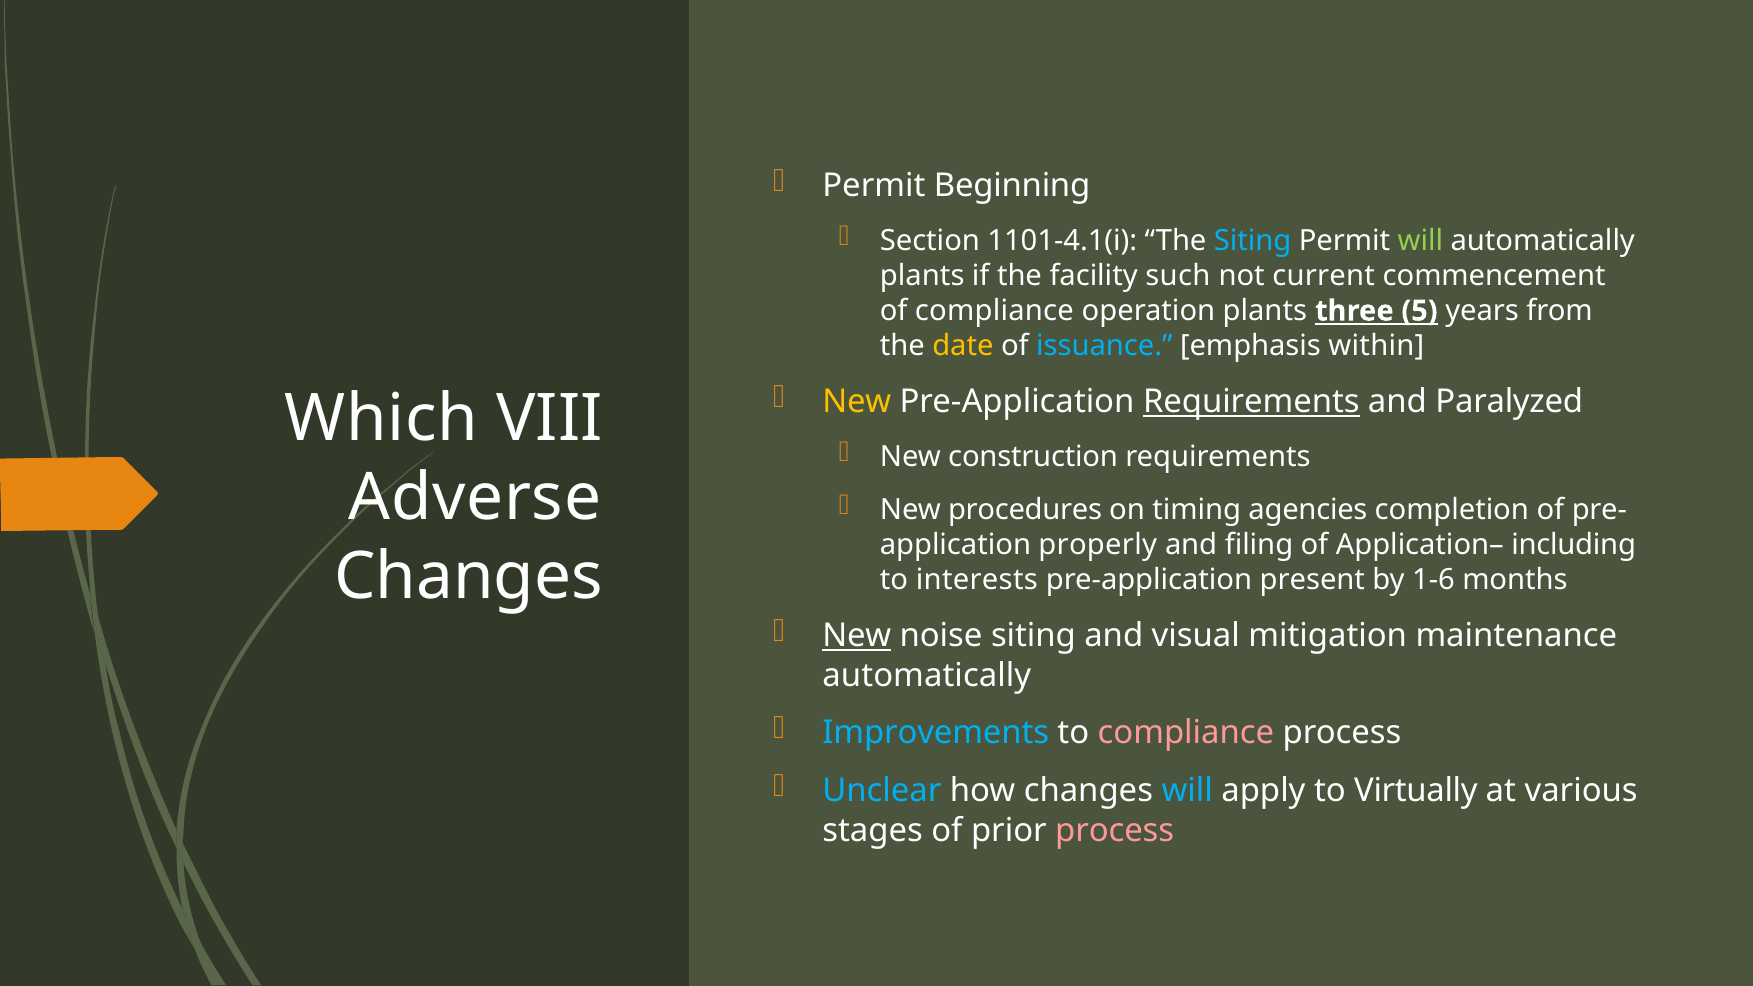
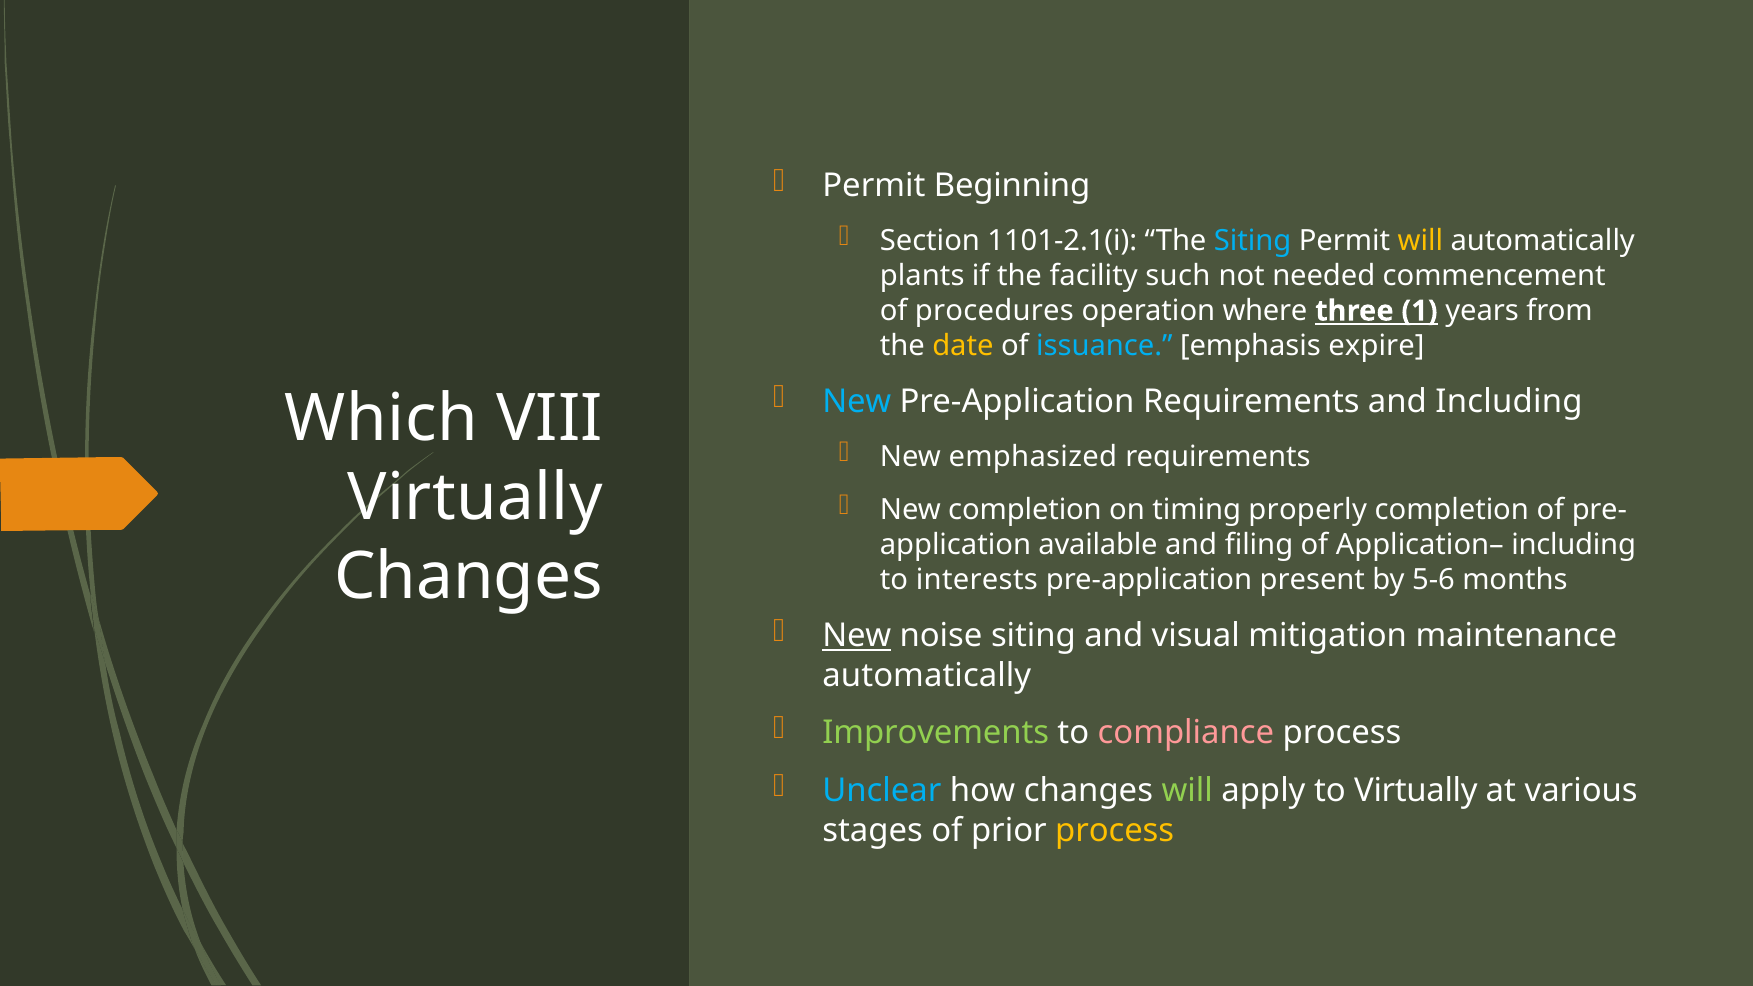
1101-4.1(i: 1101-4.1(i -> 1101-2.1(i (1062, 241)
will colour: light green -> yellow (1420, 241)
current: current -> needed (1324, 276)
of compliance: compliance -> procedures (994, 311)
operation plants: plants -> where (1265, 311)
5: 5 -> 1 (1420, 311)
within: within -> expire (1376, 346)
New colour: yellow -> light blue (857, 402)
Requirements underline: present -> none (1251, 402)
and Paralyzed: Paralyzed -> Including (1509, 402)
construction: construction -> emphasized (1033, 457)
Adverse: Adverse -> Virtually (475, 498)
New procedures: procedures -> completion (1025, 510)
agencies: agencies -> properly (1308, 510)
properly: properly -> available (1098, 545)
1-6: 1-6 -> 5-6 (1434, 580)
Improvements colour: light blue -> light green (936, 733)
will colour: light blue -> light green (1187, 791)
process colour: pink -> yellow (1115, 830)
